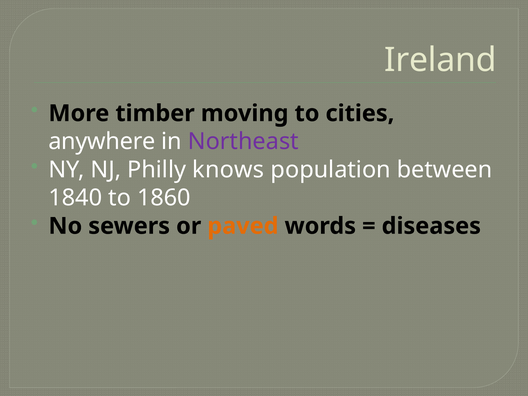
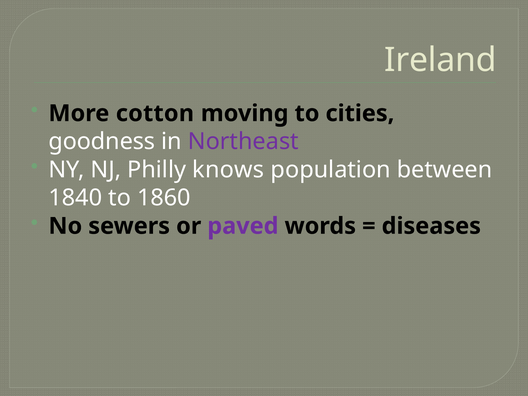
timber: timber -> cotton (155, 113)
anywhere: anywhere -> goodness (102, 142)
paved colour: orange -> purple (243, 226)
